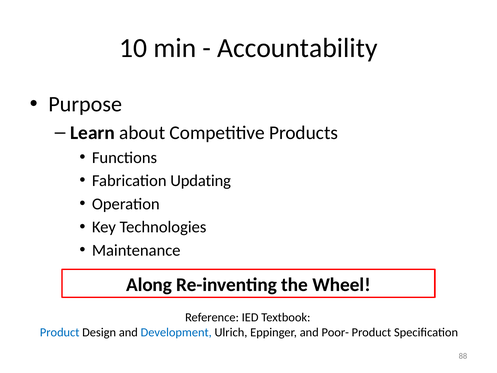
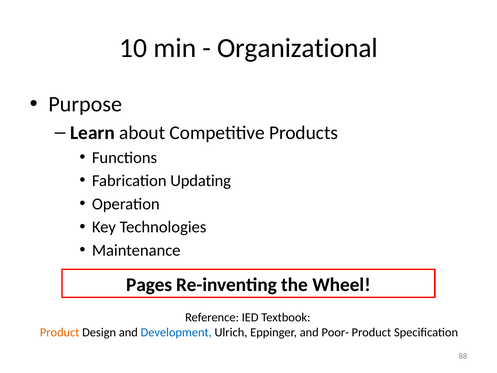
Accountability: Accountability -> Organizational (297, 48)
Along: Along -> Pages (149, 285)
Product colour: blue -> orange (60, 332)
